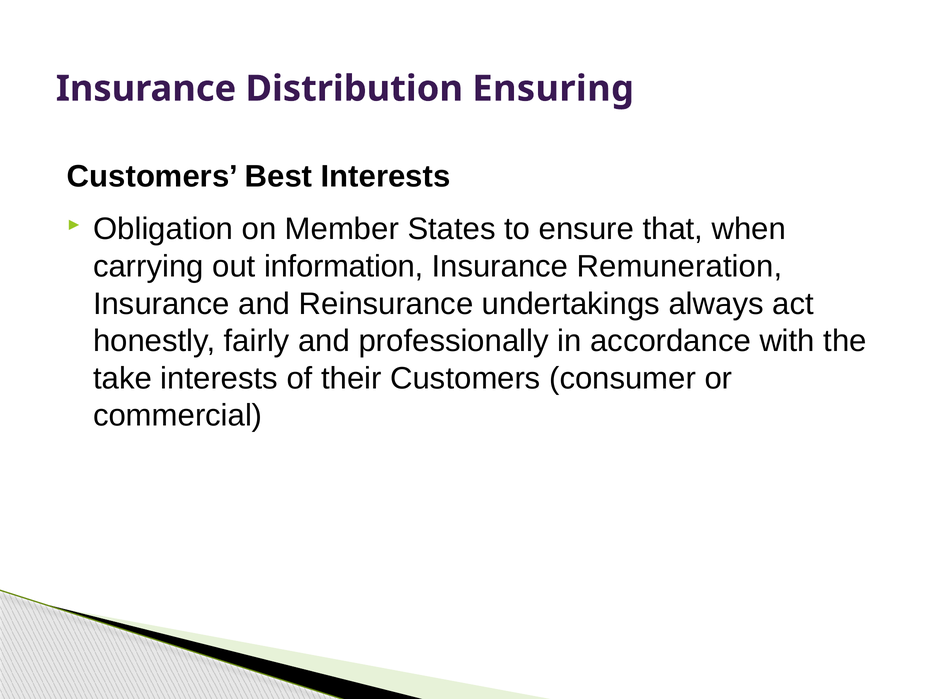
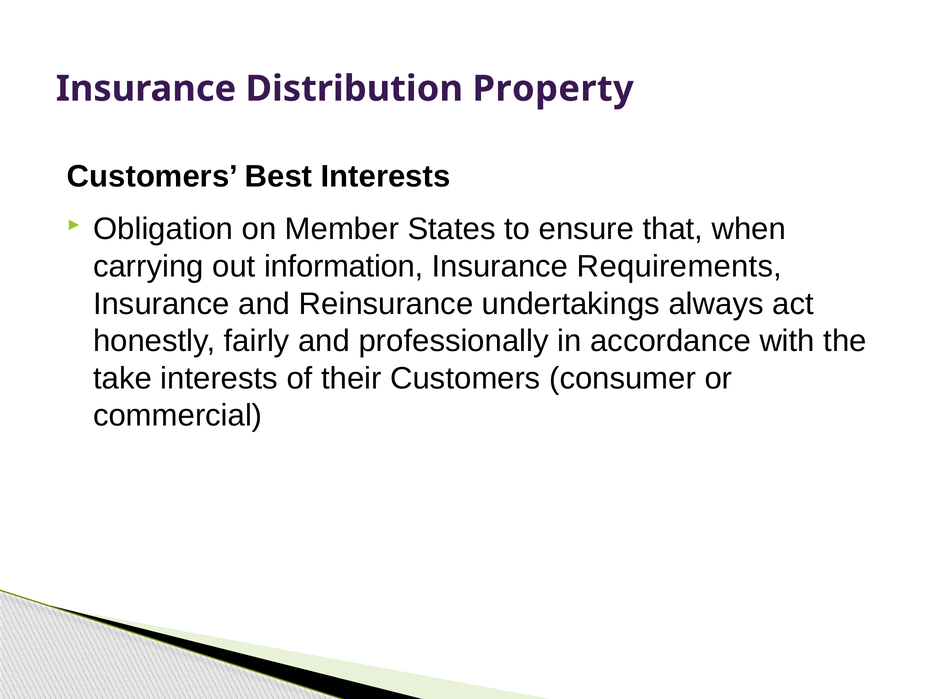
Ensuring: Ensuring -> Property (553, 89)
Remuneration: Remuneration -> Requirements (679, 267)
